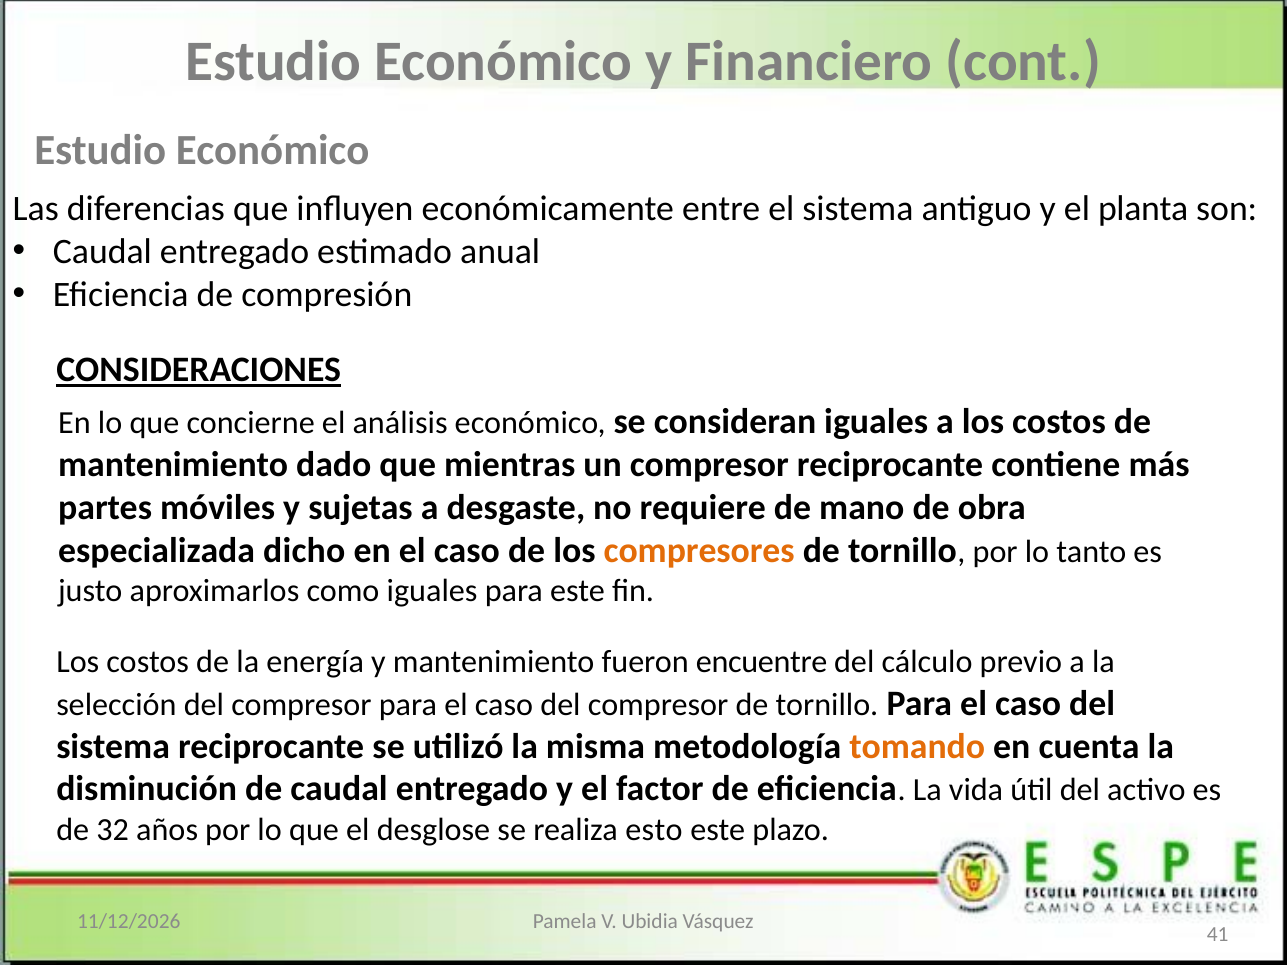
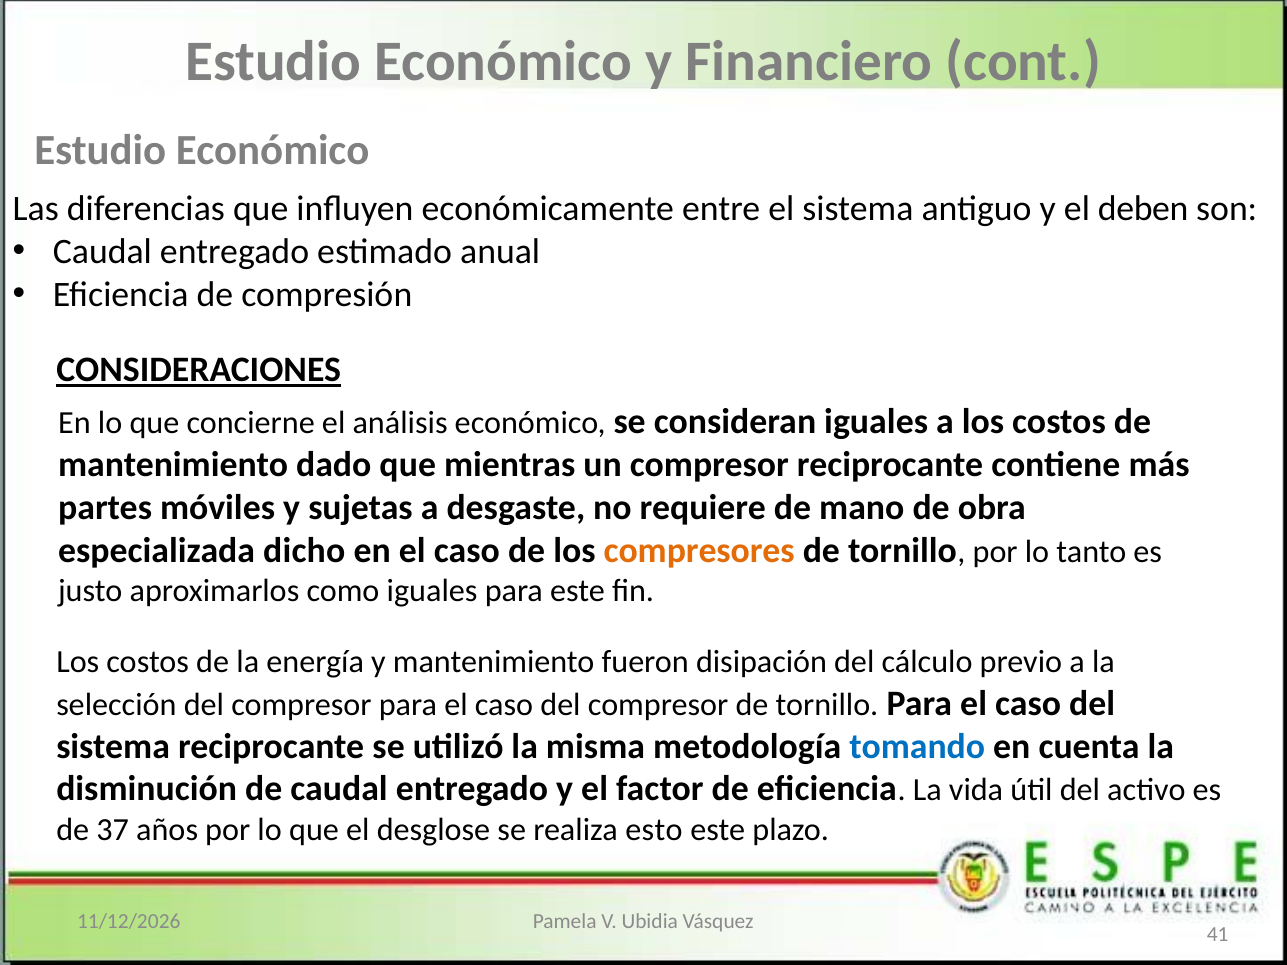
planta: planta -> deben (1143, 209)
encuentre: encuentre -> disipación (762, 663)
tomando colour: orange -> blue (917, 746)
32: 32 -> 37 (113, 830)
